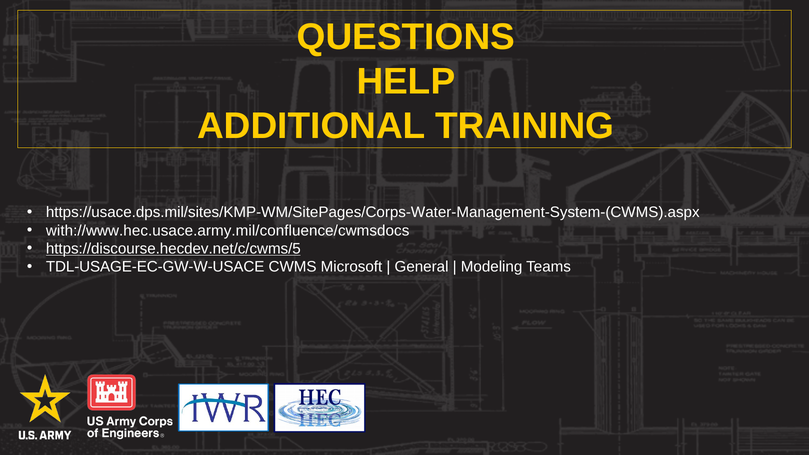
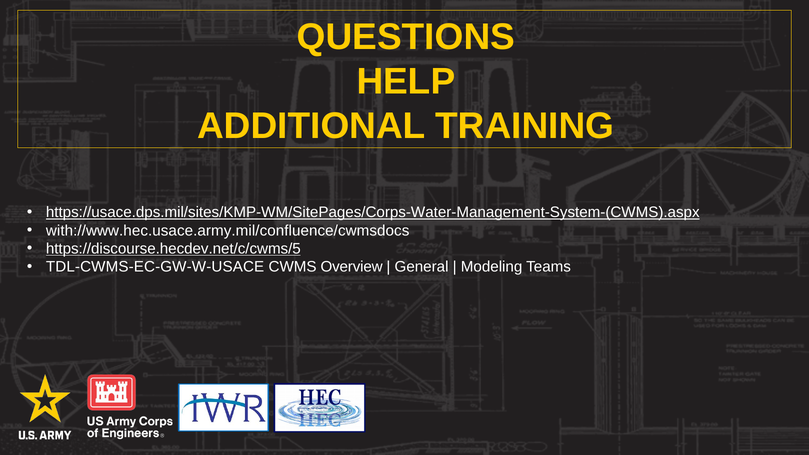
https://usace.dps.mil/sites/KMP-WM/SitePages/Corps-Water-Management-System-(CWMS).aspx underline: none -> present (373, 212)
TDL-USAGE-EC-GW-W-USACE: TDL-USAGE-EC-GW-W-USACE -> TDL-CWMS-EC-GW-W-USACE (155, 267)
Microsoft: Microsoft -> Overview (352, 267)
